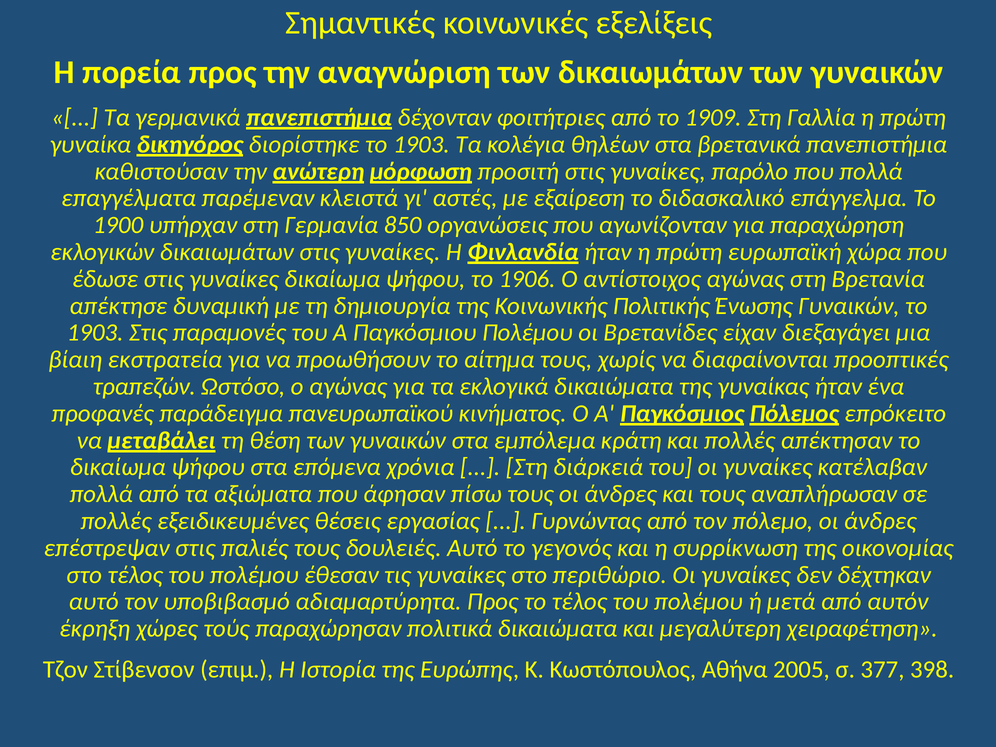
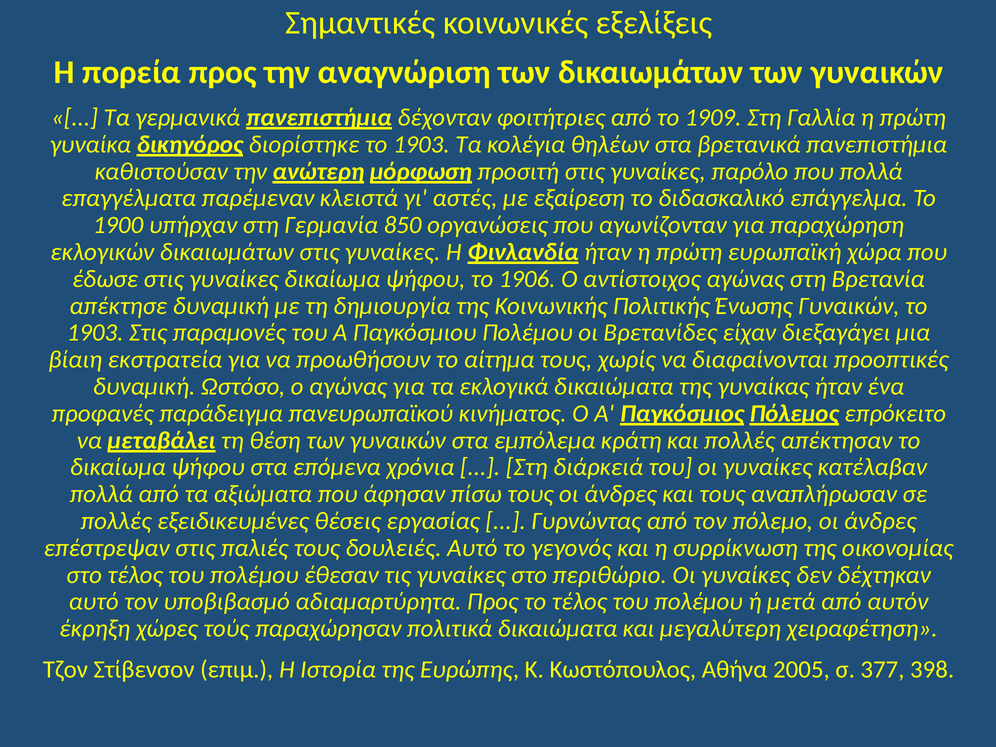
τραπεζών: τραπεζών -> δυναμική (144, 387)
